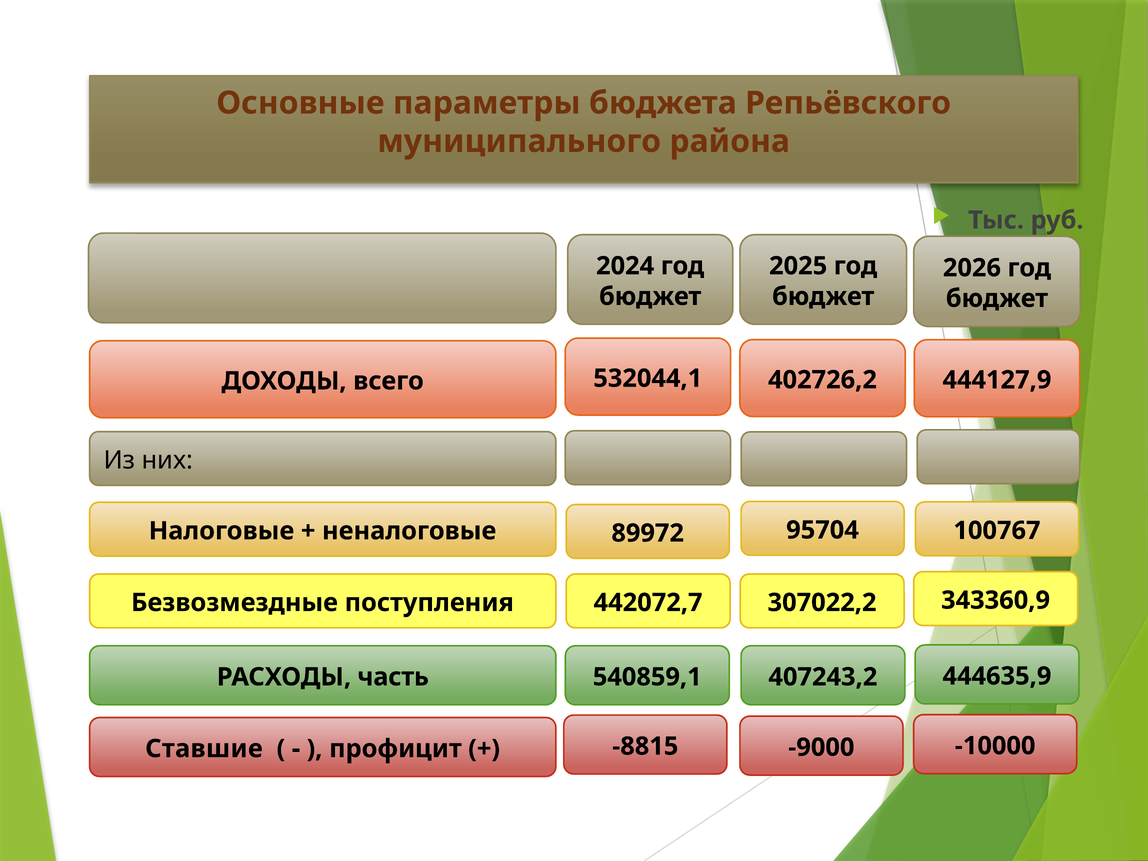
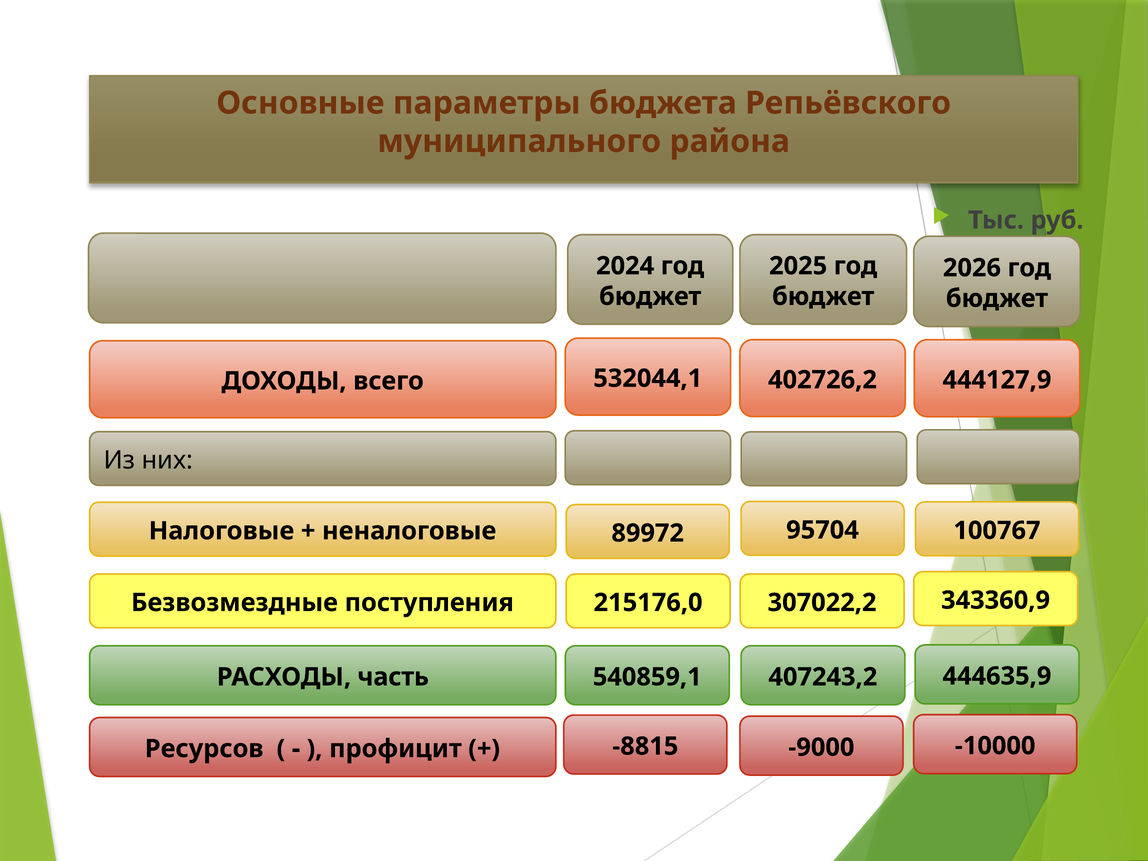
442072,7: 442072,7 -> 215176,0 (648, 603)
Ставшие: Ставшие -> Ресурсов (204, 749)
